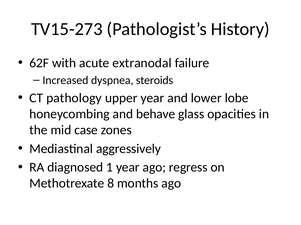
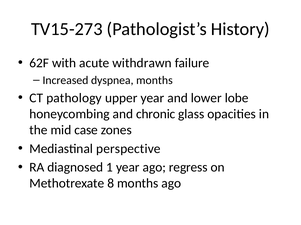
extranodal: extranodal -> withdrawn (142, 63)
dyspnea steroids: steroids -> months (154, 80)
behave: behave -> chronic (156, 114)
aggressively: aggressively -> perspective (128, 149)
